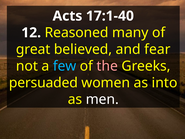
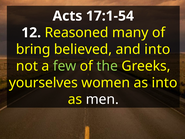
17:1-40: 17:1-40 -> 17:1-54 (110, 16)
great: great -> bring (33, 49)
and fear: fear -> into (157, 49)
few colour: light blue -> light green (65, 66)
the colour: pink -> light green (107, 66)
persuaded: persuaded -> yourselves (43, 83)
